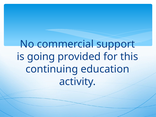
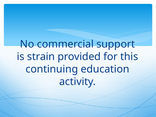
going: going -> strain (41, 57)
